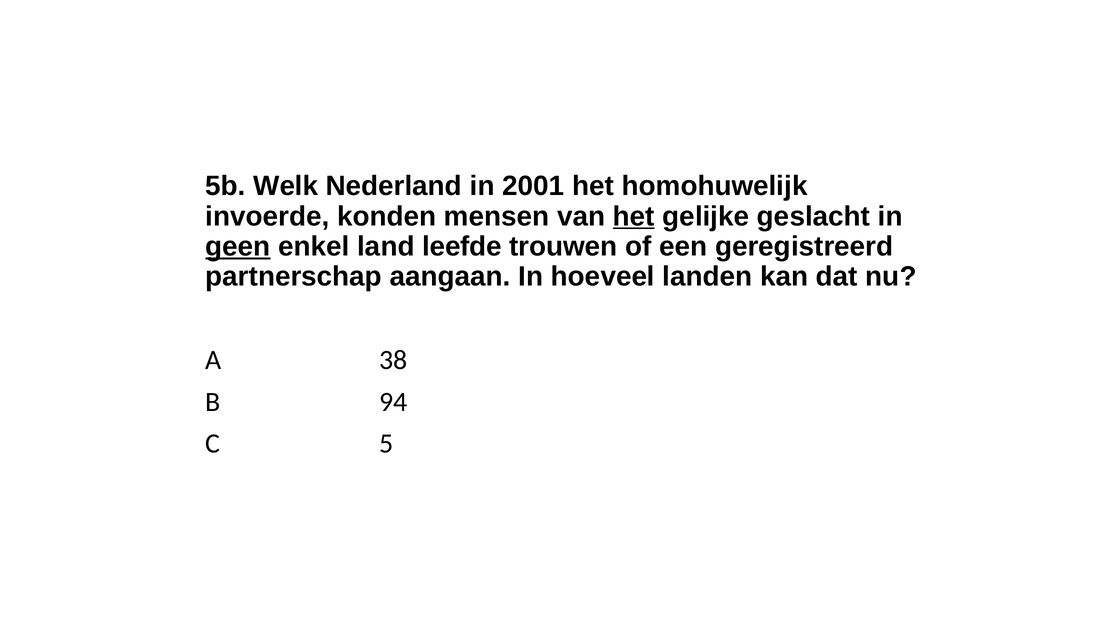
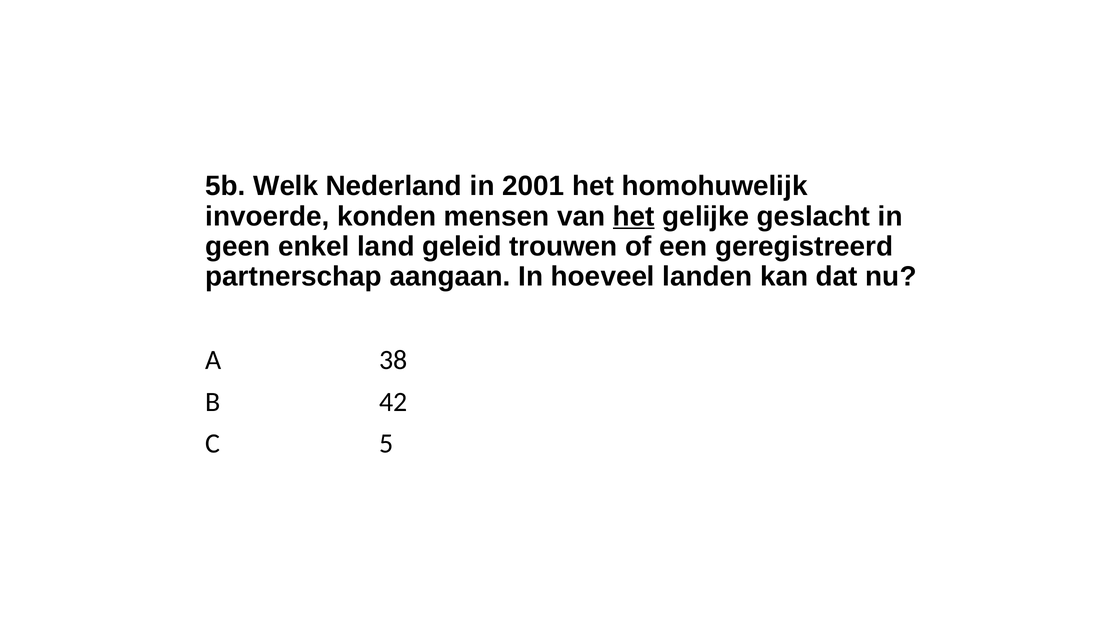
geen underline: present -> none (238, 246)
leefde: leefde -> geleid (462, 246)
94: 94 -> 42 (393, 402)
